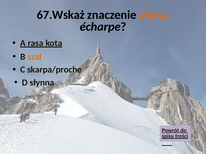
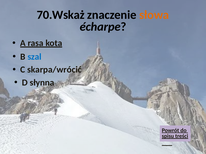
67.Wskaż: 67.Wskaż -> 70.Wskaż (61, 15)
szal colour: orange -> blue (34, 57)
skarpa/proche: skarpa/proche -> skarpa/wrócić (54, 70)
